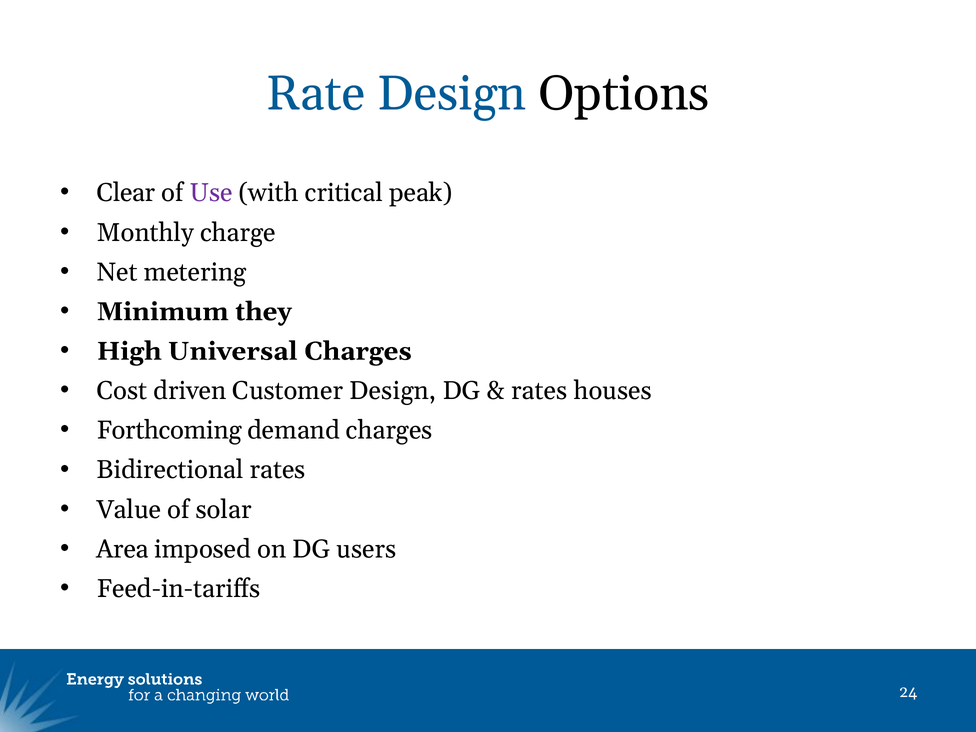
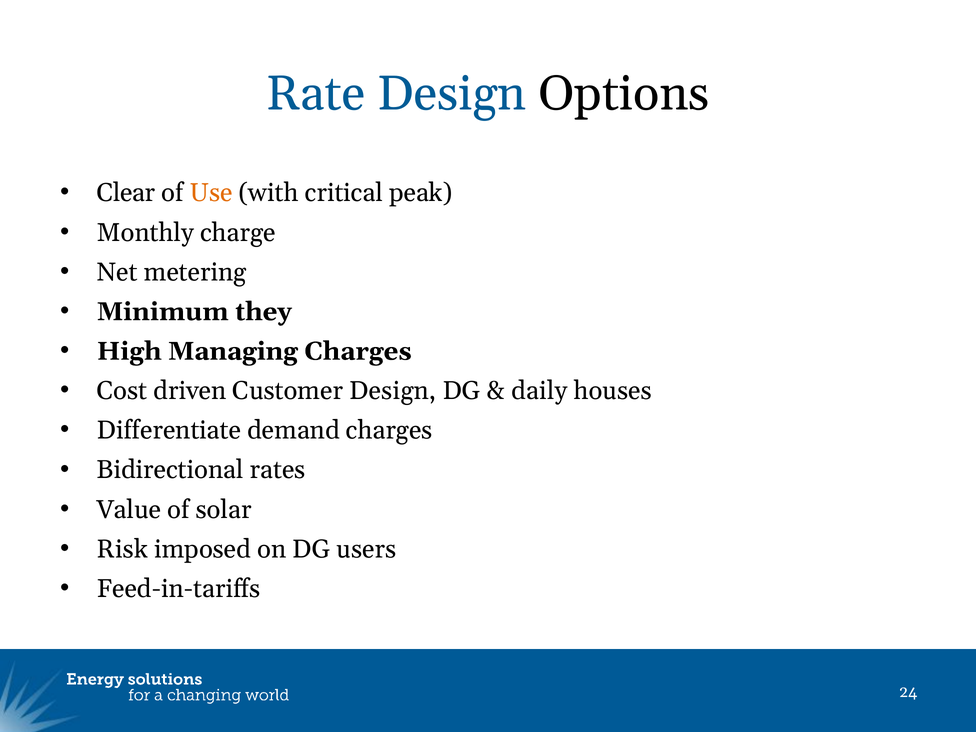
Use colour: purple -> orange (211, 193)
Universal: Universal -> Managing (233, 351)
rates: rates -> daily (539, 391)
Forthcoming: Forthcoming -> Differentiate (169, 430)
Area: Area -> Risk (122, 549)
